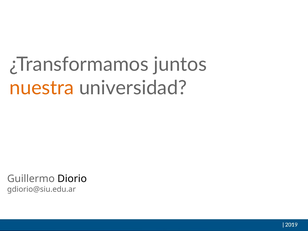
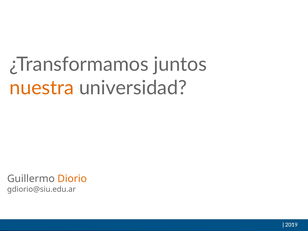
Diorio colour: black -> orange (72, 179)
